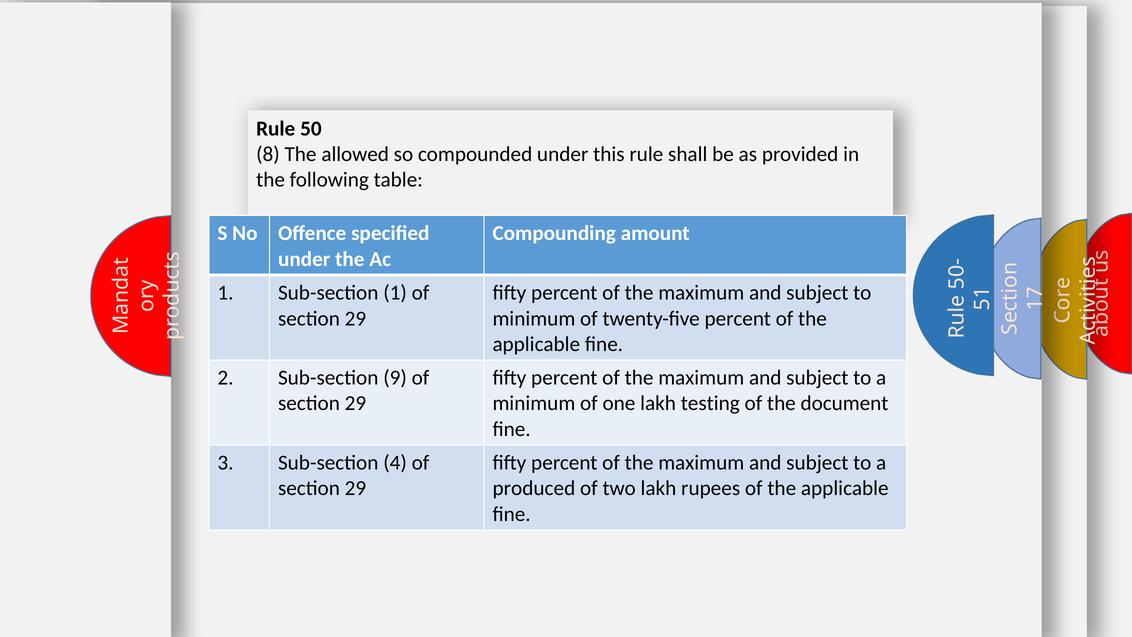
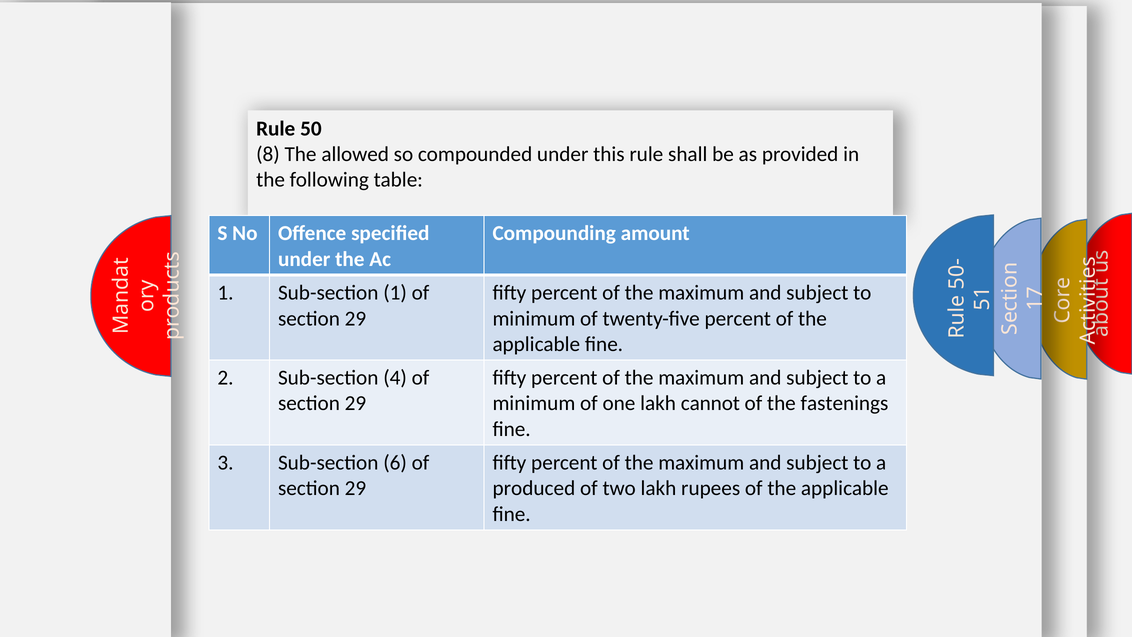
9: 9 -> 4 (395, 377)
testing: testing -> cannot (710, 403)
document: document -> fastenings (844, 403)
4: 4 -> 6 (395, 462)
